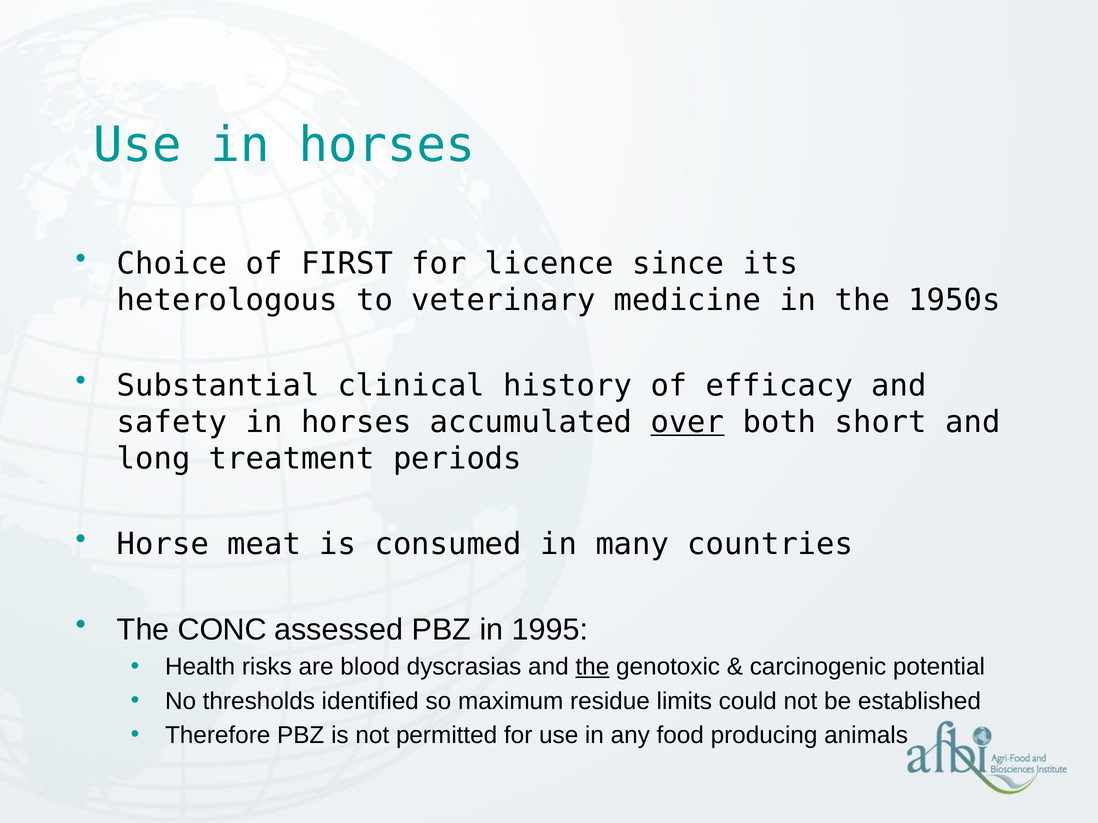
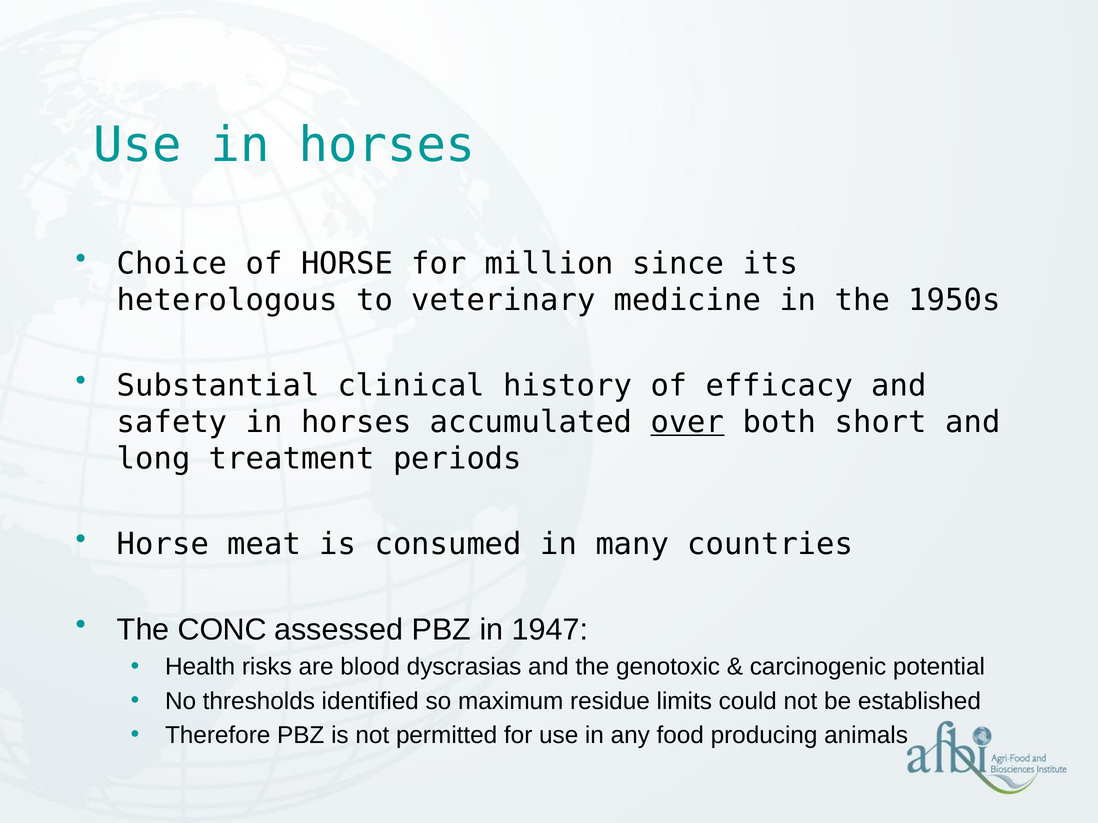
of FIRST: FIRST -> HORSE (347, 264)
licence: licence -> million (549, 264)
1995: 1995 -> 1947 (550, 630)
the underline: present -> none (592, 667)
